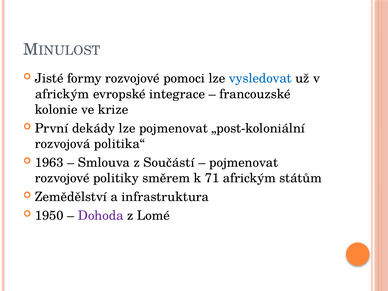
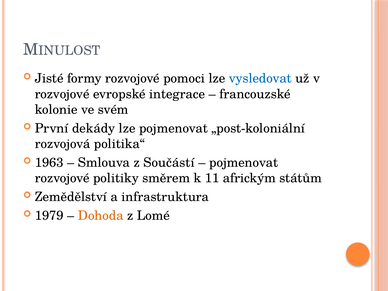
africkým: africkým -> rozvojové (62, 94)
krize: krize -> svém (113, 110)
71: 71 -> 11 (212, 178)
1950: 1950 -> 1979 (49, 216)
Dohoda colour: purple -> orange (101, 216)
